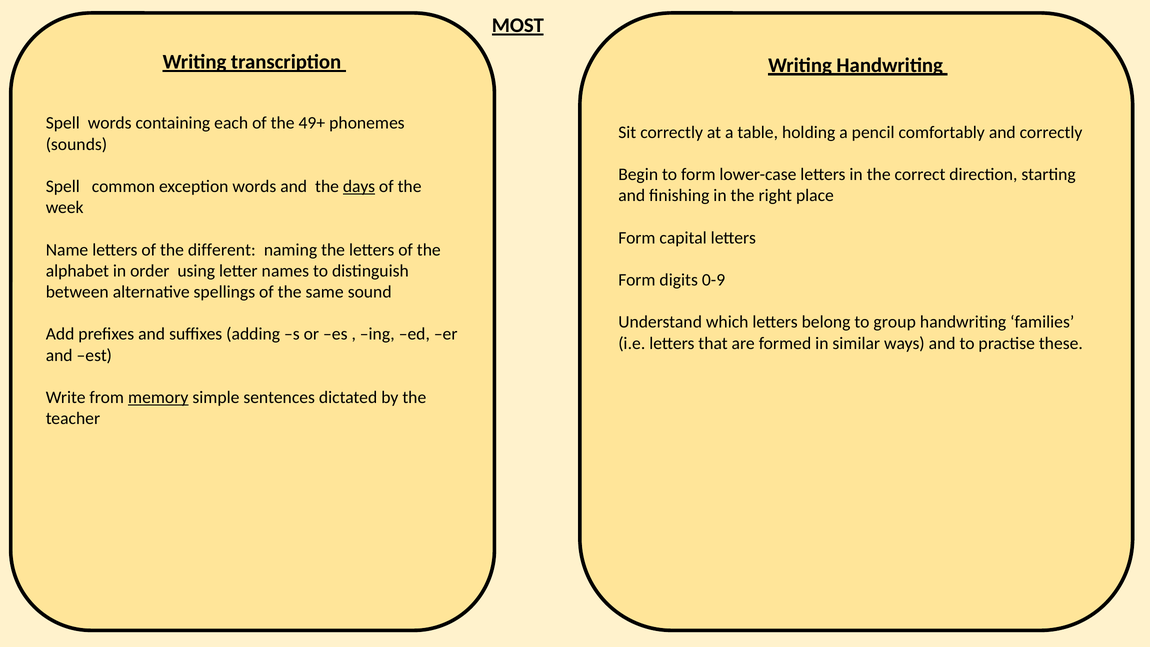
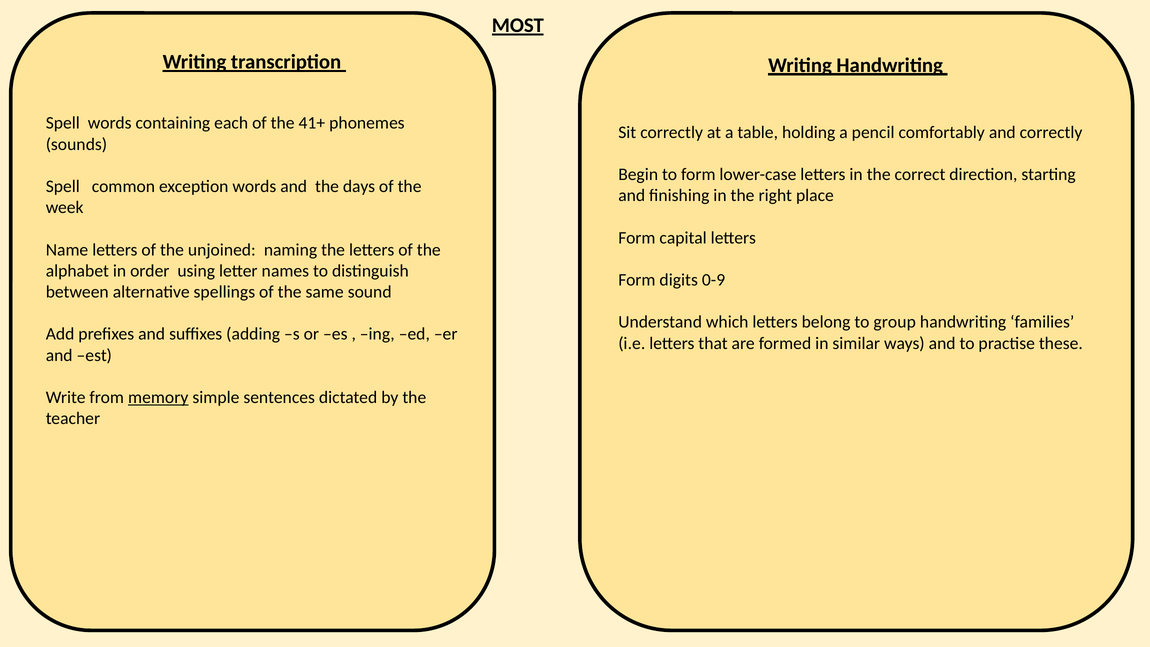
49+: 49+ -> 41+ (312, 123)
days underline: present -> none (359, 186)
different: different -> unjoined (222, 250)
